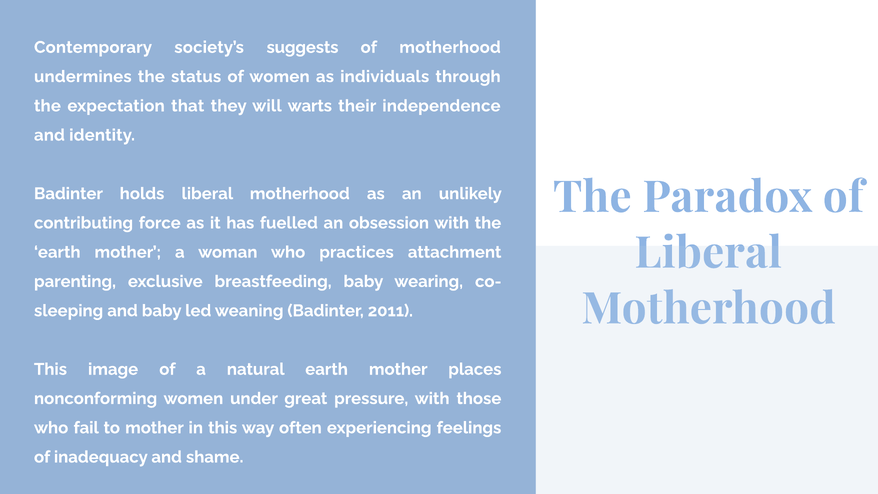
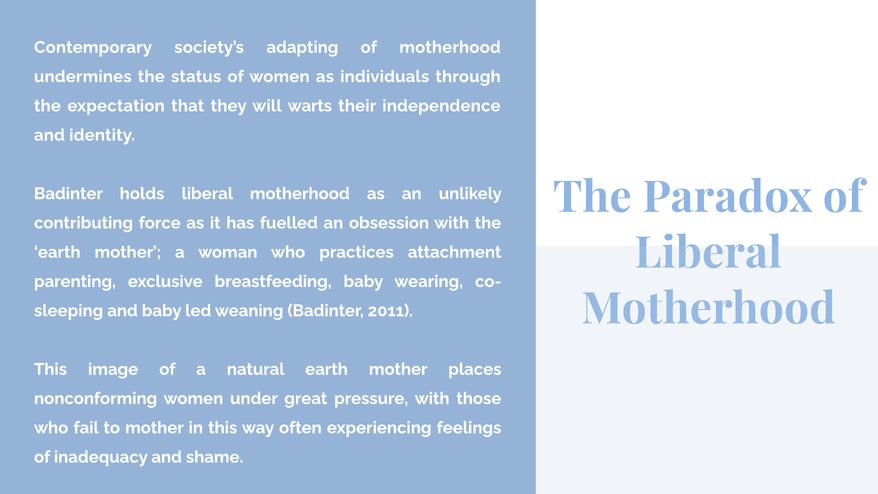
suggests: suggests -> adapting (302, 47)
